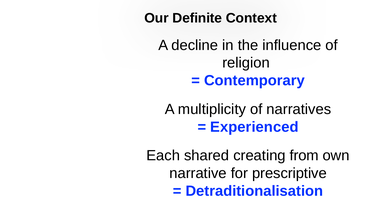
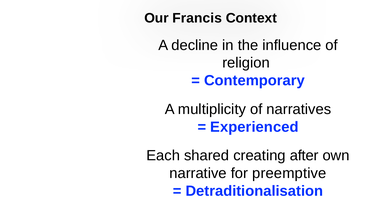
Definite: Definite -> Francis (197, 18)
from: from -> after (304, 156)
prescriptive: prescriptive -> preemptive (289, 173)
